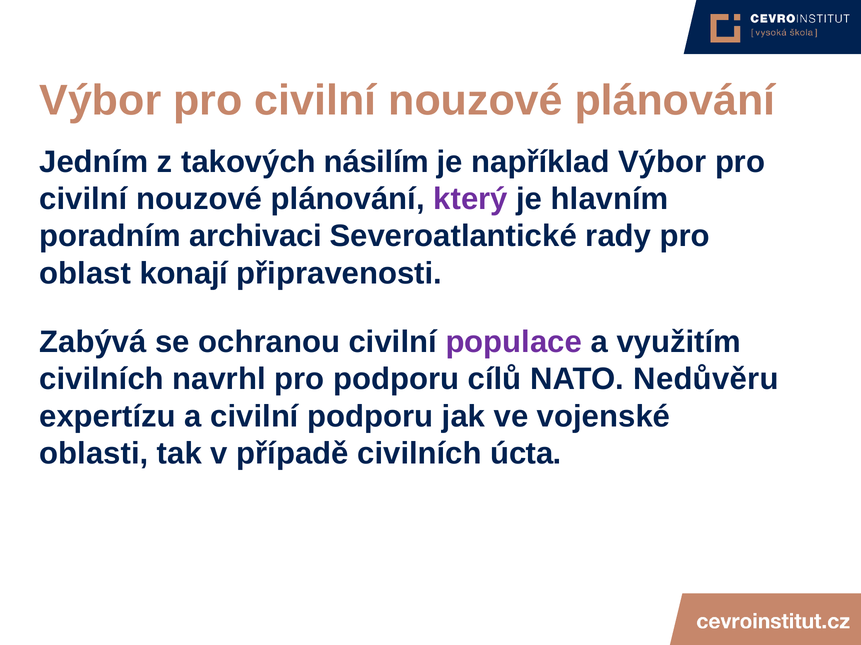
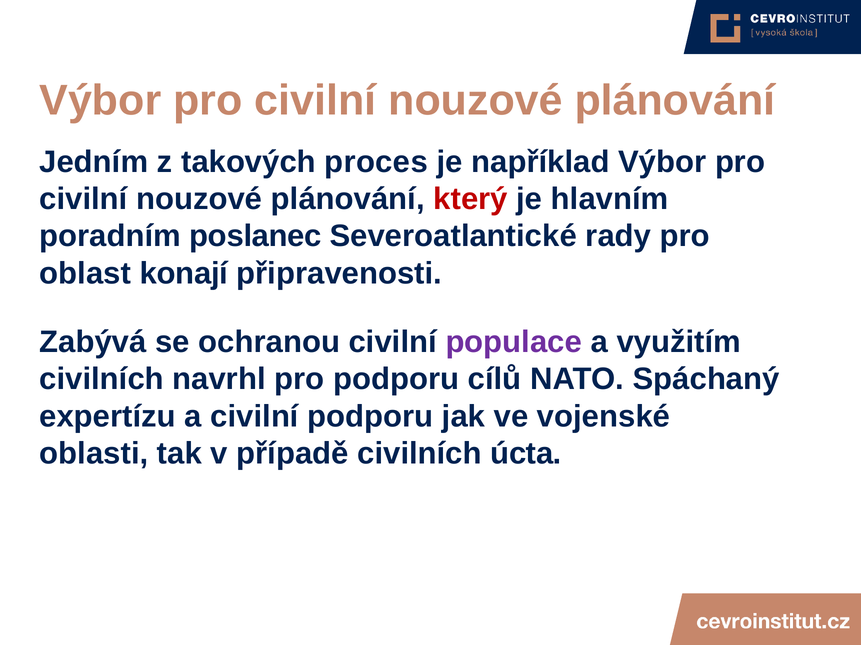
násilím: násilím -> proces (376, 162)
který colour: purple -> red (471, 199)
archivaci: archivaci -> poslanec (256, 237)
Nedůvěru: Nedůvěru -> Spáchaný (706, 379)
